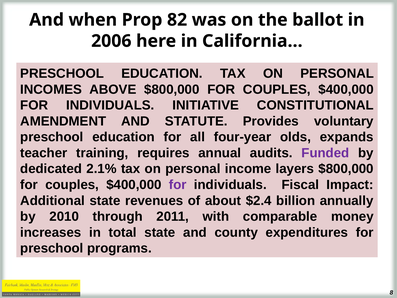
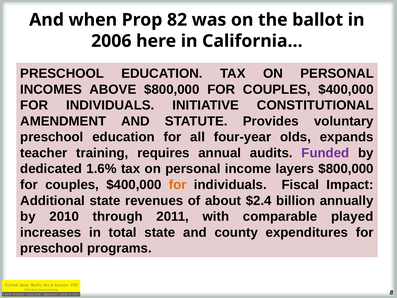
2.1%: 2.1% -> 1.6% (102, 169)
for colour: purple -> orange (178, 185)
money: money -> played (352, 216)
